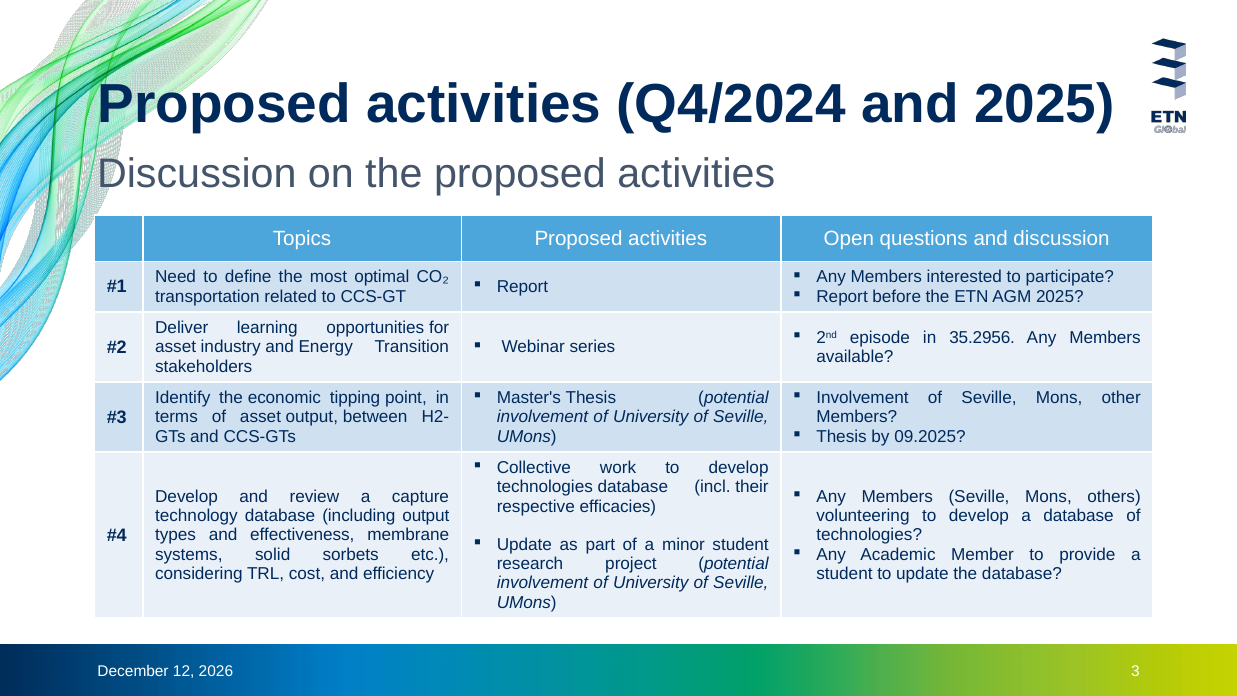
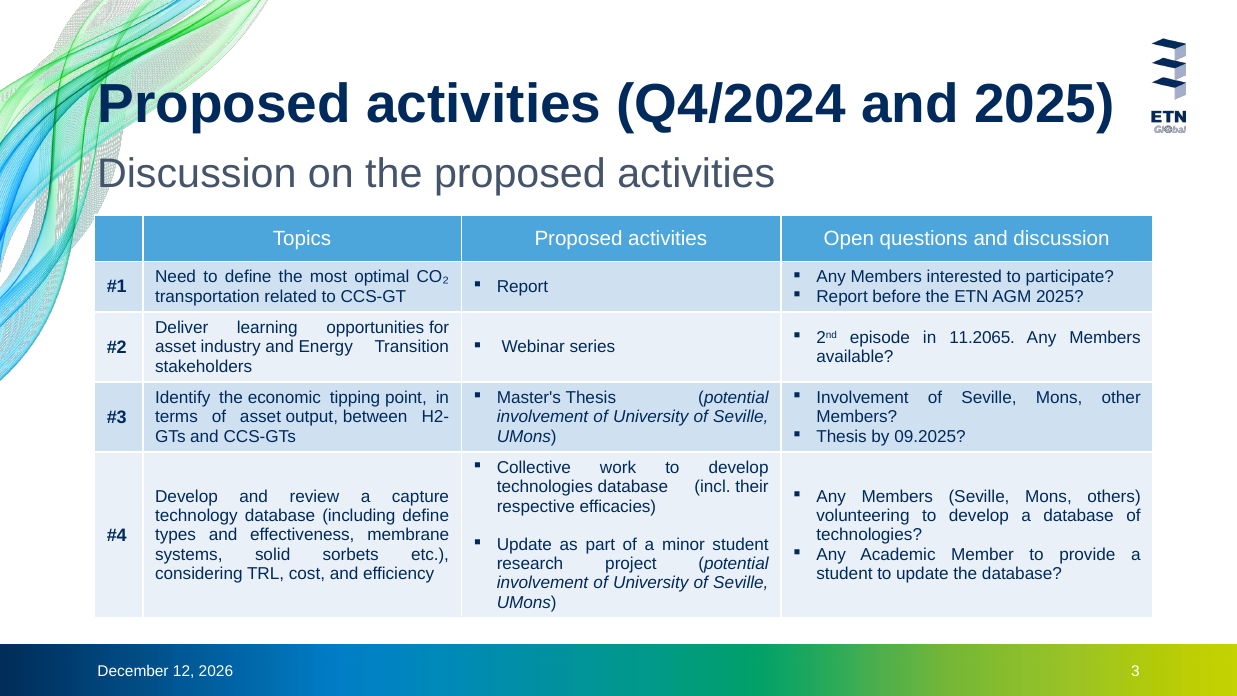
35.2956: 35.2956 -> 11.2065 (982, 338)
including output: output -> define (426, 516)
